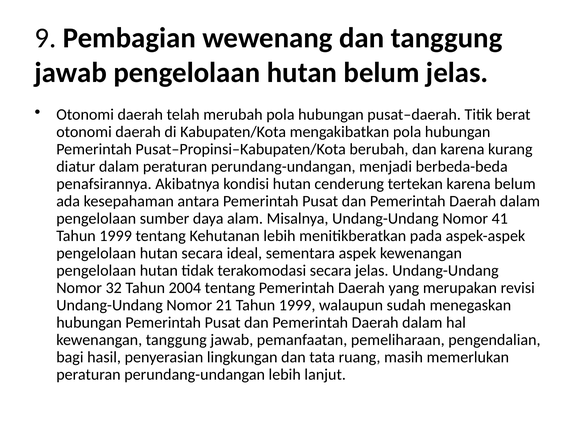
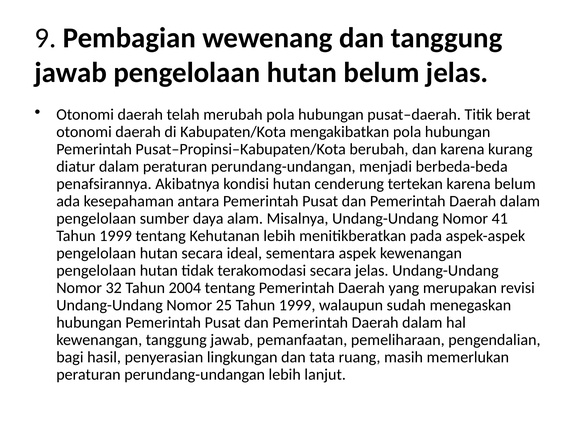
21: 21 -> 25 (224, 305)
